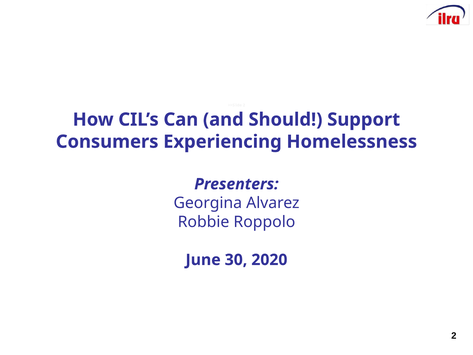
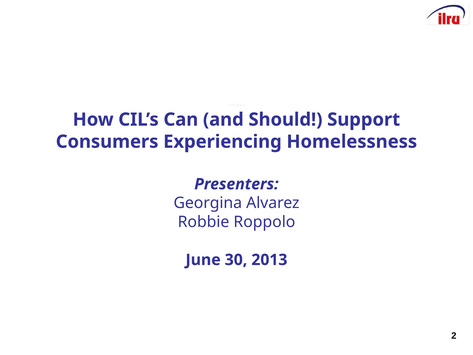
2020: 2020 -> 2013 (269, 260)
